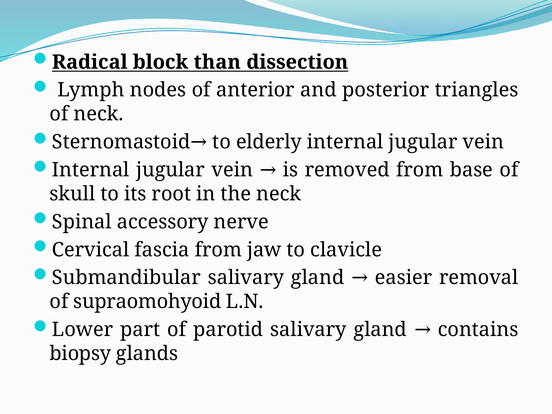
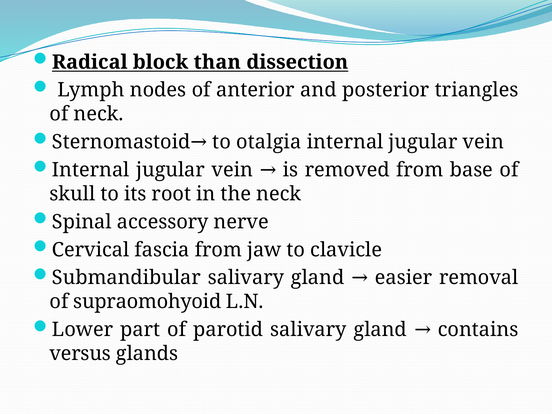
elderly: elderly -> otalgia (269, 142)
biopsy: biopsy -> versus (80, 354)
